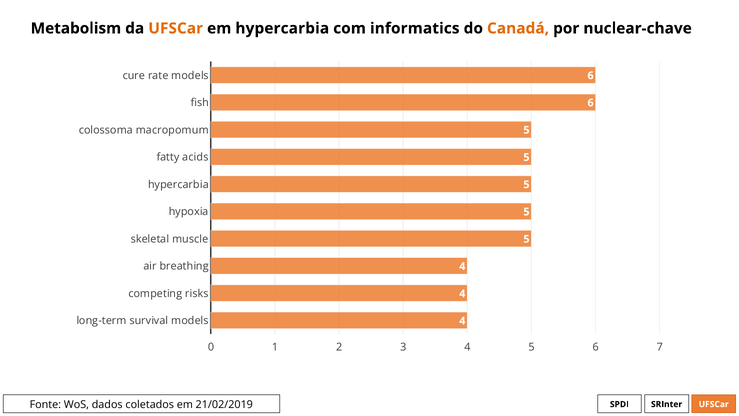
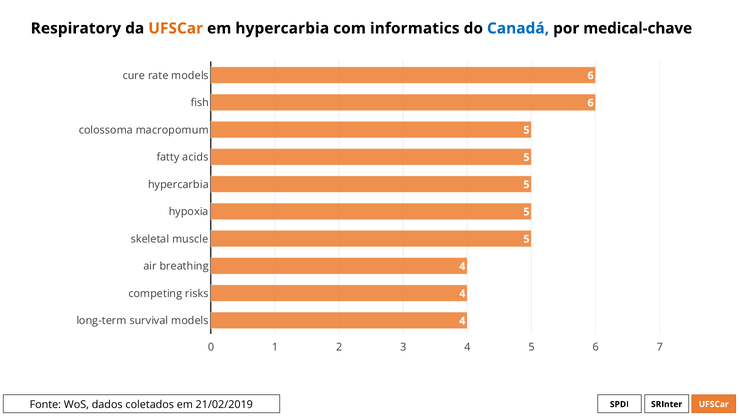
Metabolism: Metabolism -> Respiratory (76, 28)
Canadá colour: orange -> blue (518, 28)
nuclear-chave: nuclear-chave -> medical-chave (638, 28)
